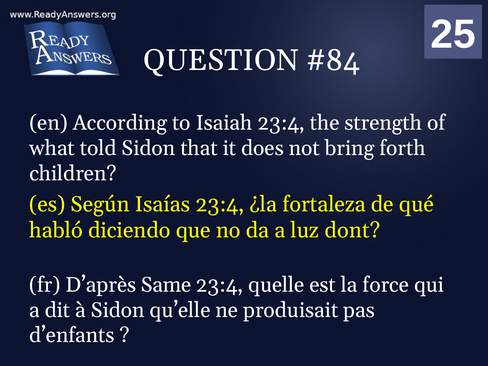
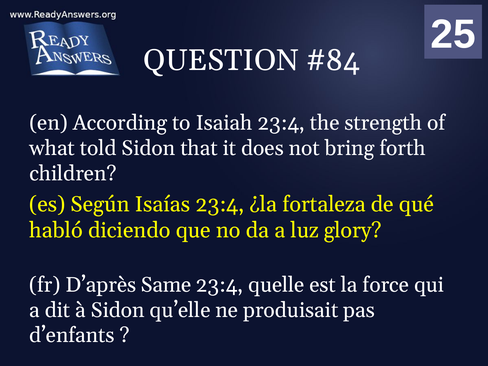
dont: dont -> glory (353, 230)
